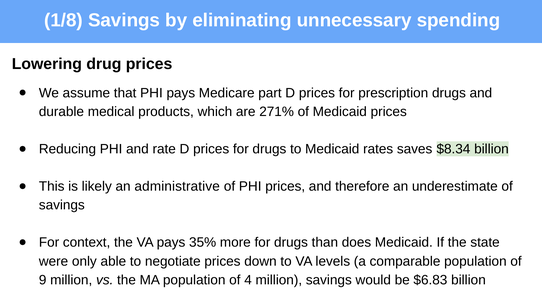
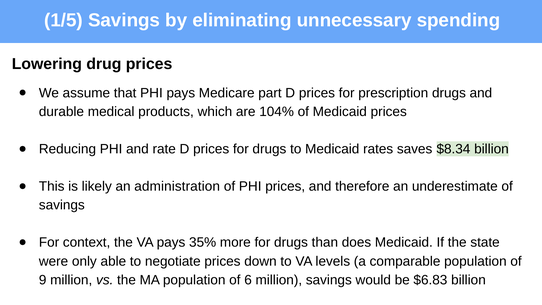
1/8: 1/8 -> 1/5 (64, 20)
271%: 271% -> 104% (277, 112)
administrative: administrative -> administration (177, 186)
4: 4 -> 6 (248, 280)
